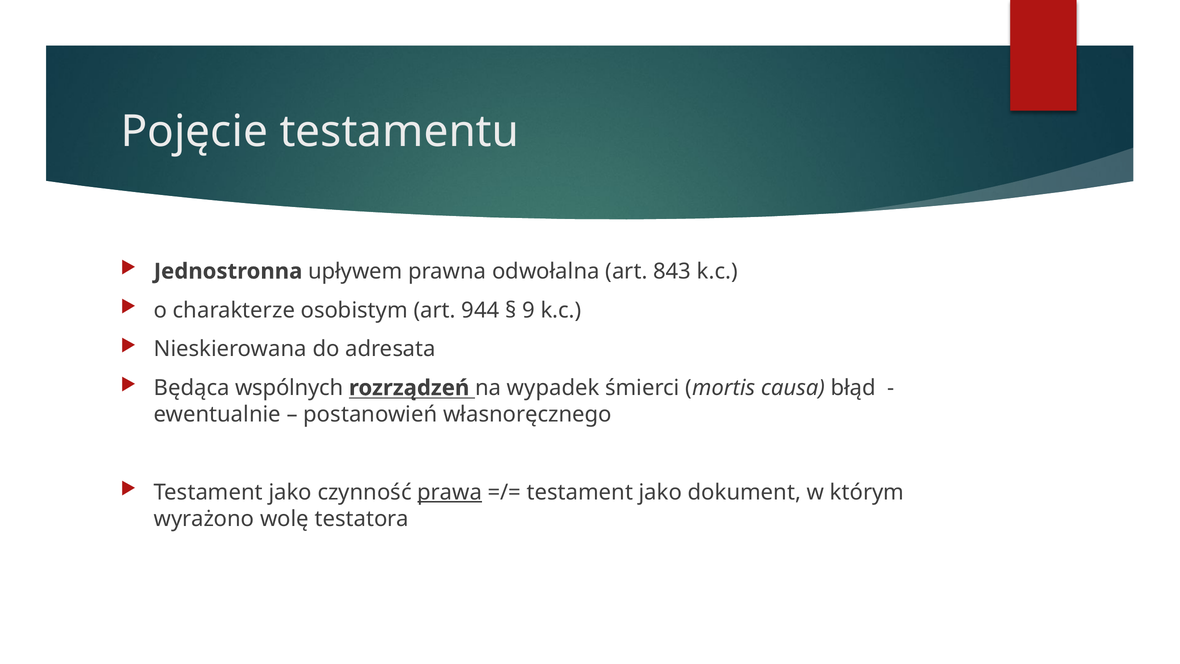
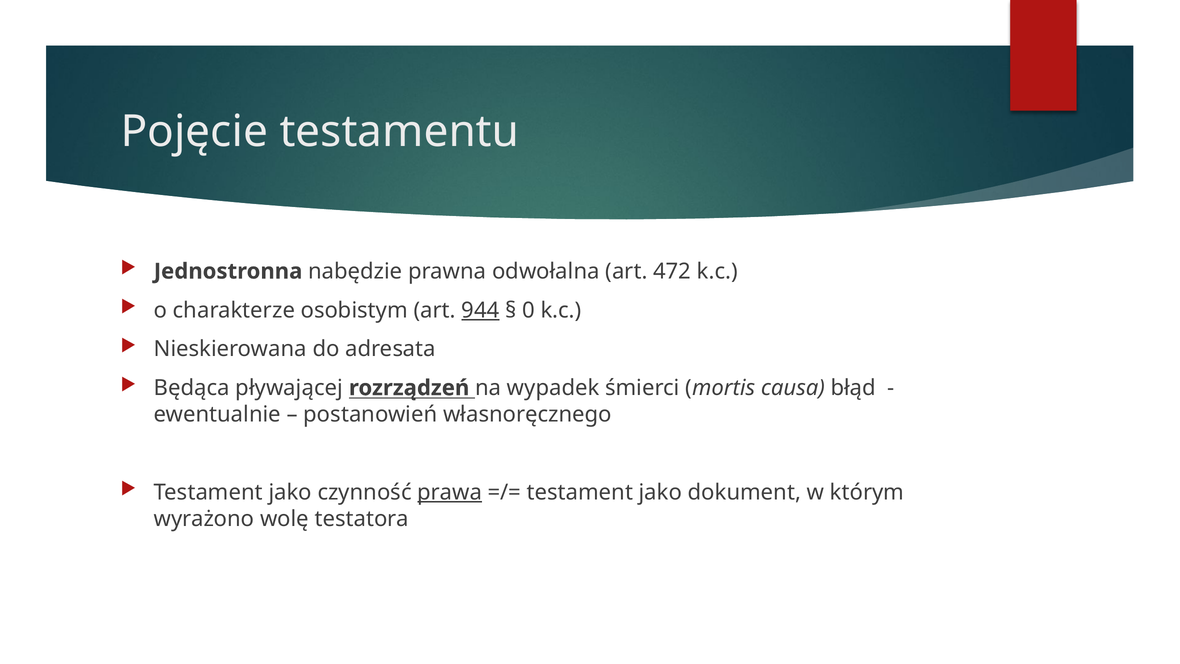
upływem: upływem -> nabędzie (355, 271)
843: 843 -> 472 (672, 271)
944 underline: none -> present (480, 310)
9: 9 -> 0 (528, 310)
wspólnych: wspólnych -> pływającej (289, 388)
